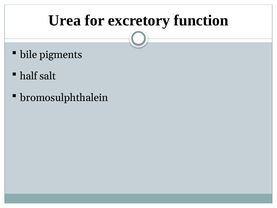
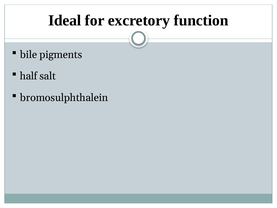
Urea: Urea -> Ideal (65, 20)
